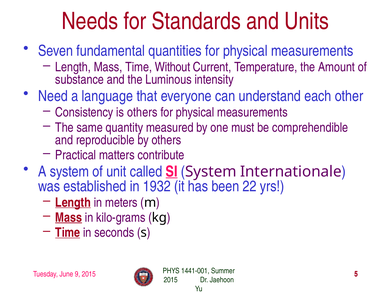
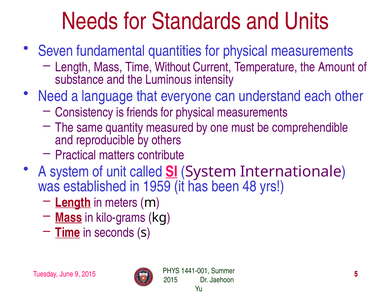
is others: others -> friends (142, 113)
1932: 1932 -> 1959 (157, 186)
22: 22 -> 48 (250, 186)
